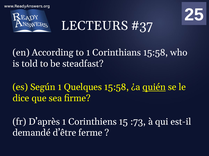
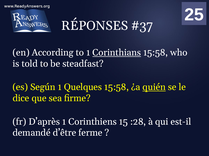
LECTEURS: LECTEURS -> RÉPONSES (95, 26)
Corinthians underline: none -> present (117, 53)
:73: :73 -> :28 (138, 122)
